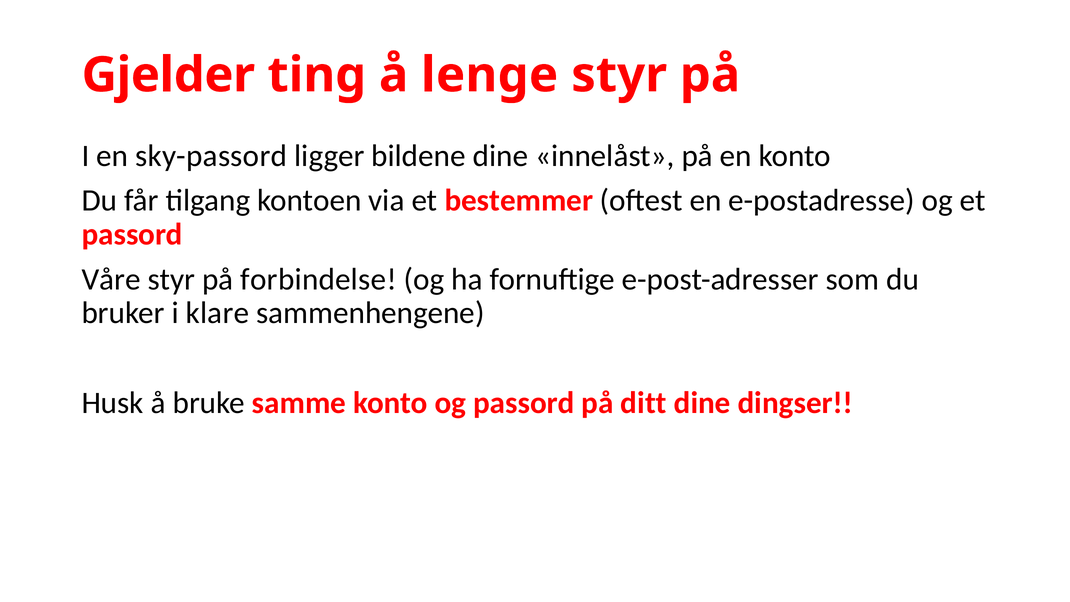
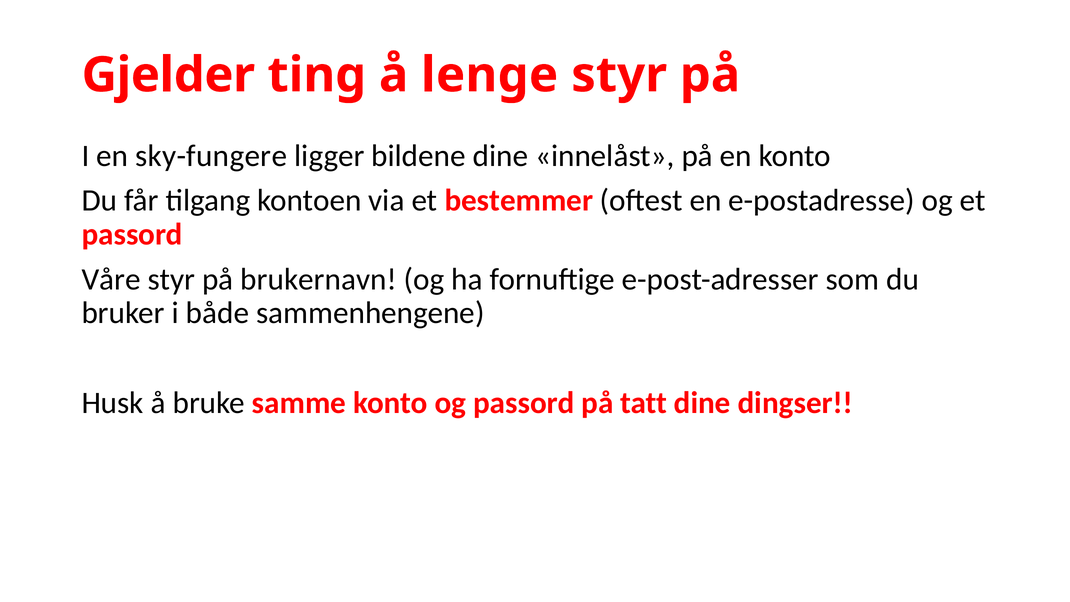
sky-passord: sky-passord -> sky-fungere (211, 156)
forbindelse: forbindelse -> brukernavn (319, 279)
klare: klare -> både (217, 313)
ditt: ditt -> tatt (644, 403)
